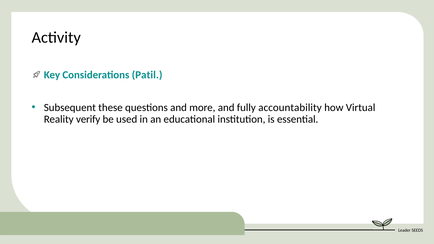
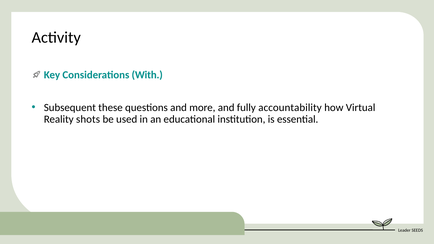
Patil: Patil -> With (147, 75)
verify: verify -> shots (88, 119)
